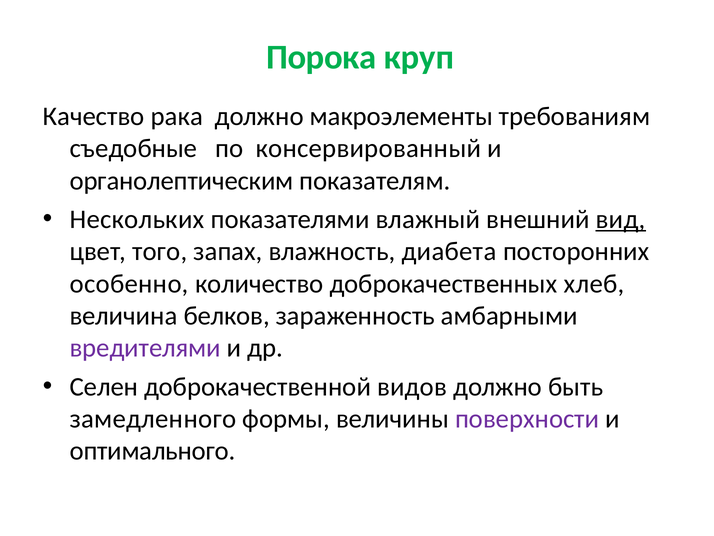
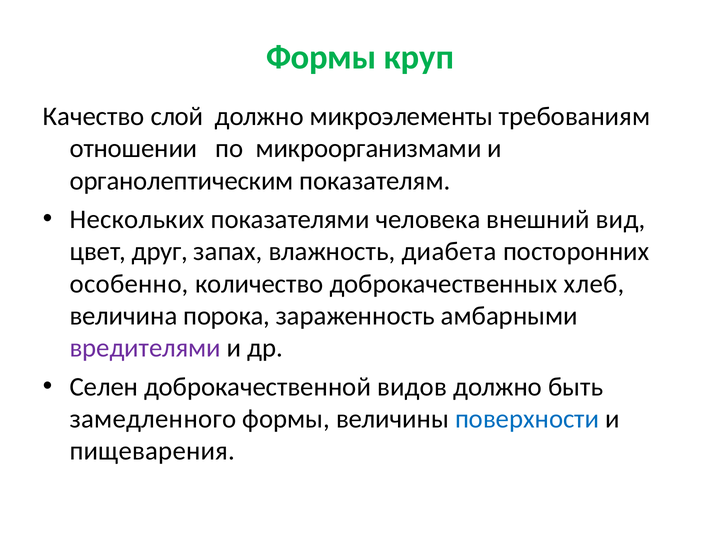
Порока: Порока -> Формы (321, 57)
рака: рака -> слой (177, 116)
макроэлементы: макроэлементы -> микроэлементы (401, 116)
съедобные: съедобные -> отношении (134, 148)
консервированный: консервированный -> микроорганизмами (369, 148)
влажный: влажный -> человека (428, 219)
вид underline: present -> none (621, 219)
того: того -> друг (160, 251)
белков: белков -> порока (227, 316)
поверхности colour: purple -> blue (527, 418)
оптимального: оптимального -> пищеварения (152, 451)
